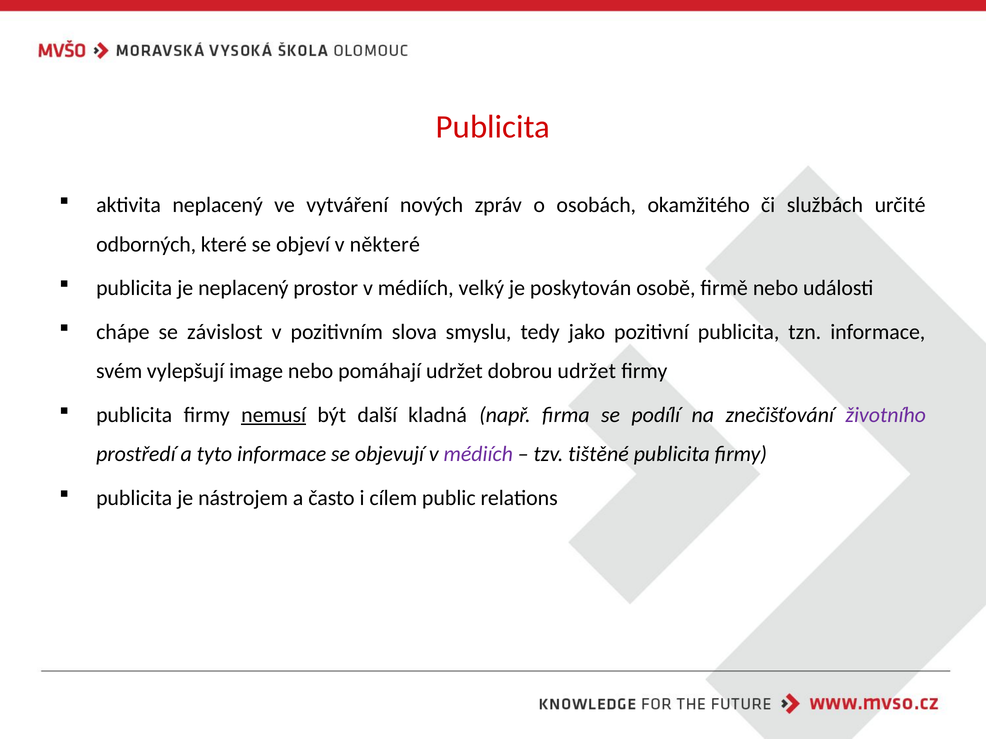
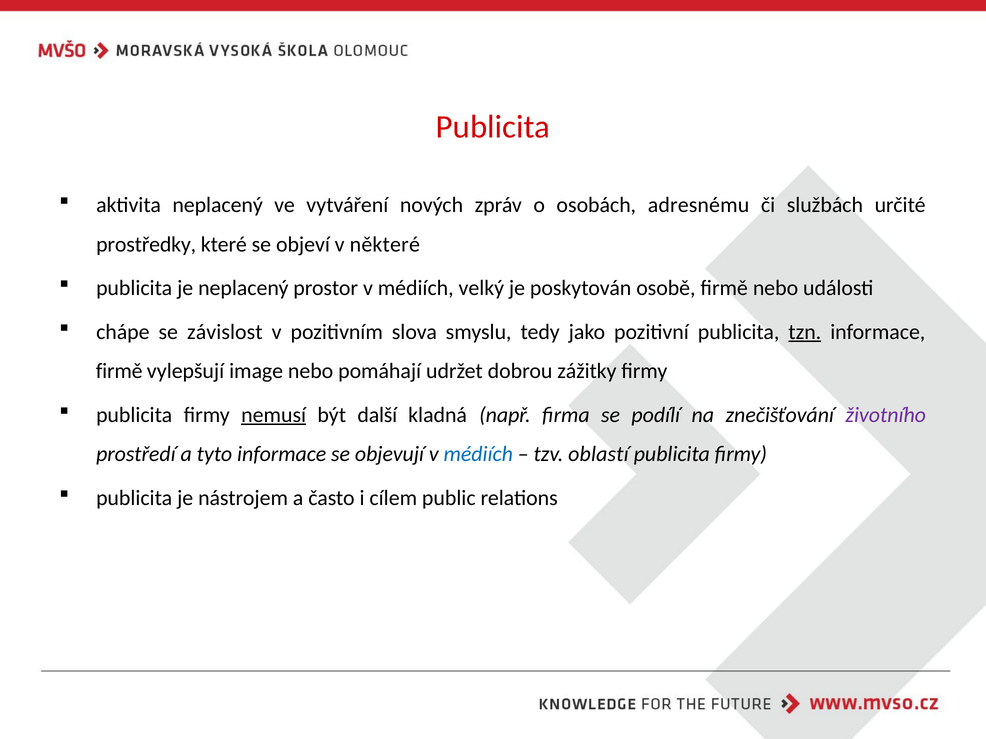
okamžitého: okamžitého -> adresnému (699, 205)
odborných: odborných -> prostředky (146, 245)
tzn underline: none -> present (805, 332)
svém: svém -> firmě (119, 371)
dobrou udržet: udržet -> zážitky (587, 371)
médiích colour: purple -> blue (478, 455)
tištěné: tištěné -> oblastí (598, 455)
